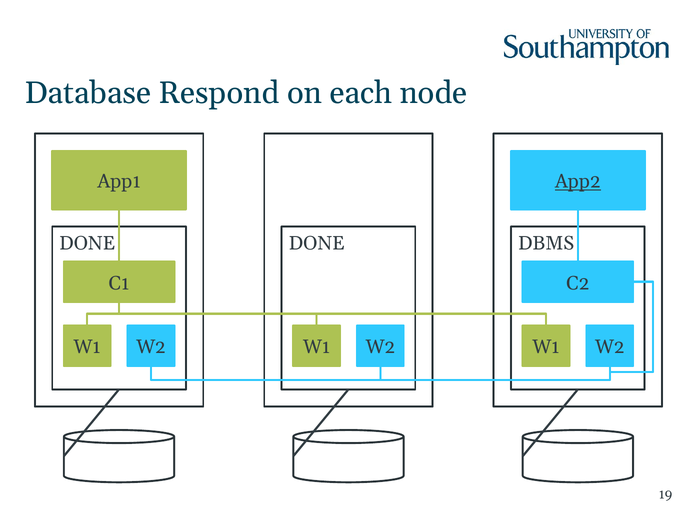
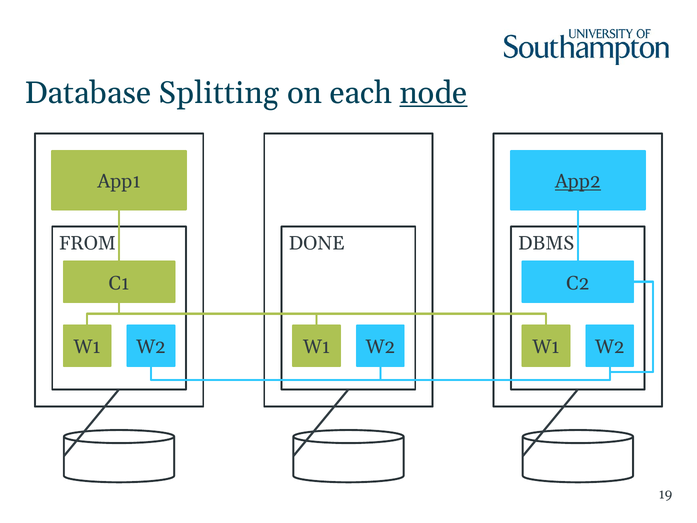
Respond: Respond -> Splitting (219, 93)
node underline: none -> present (434, 93)
DONE: DONE -> FROM (87, 243)
